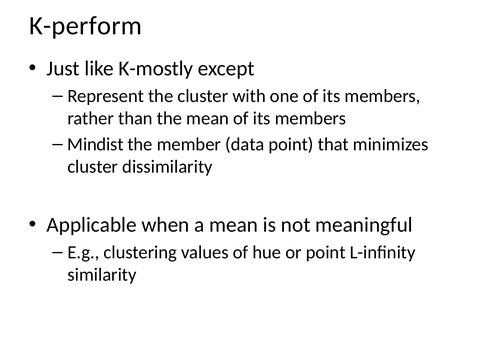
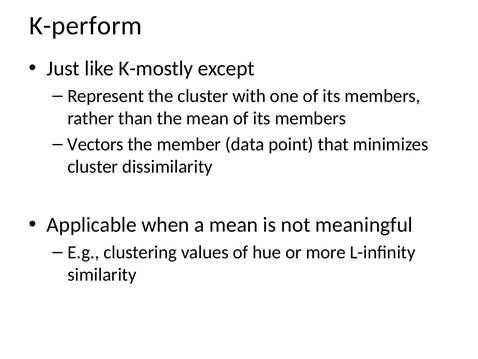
Mindist: Mindist -> Vectors (95, 144)
or point: point -> more (326, 252)
